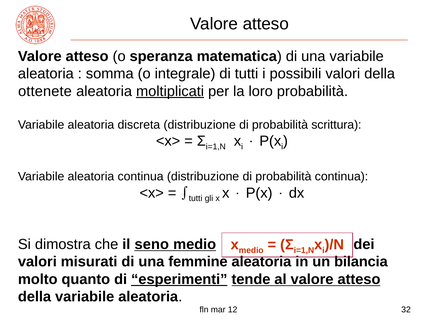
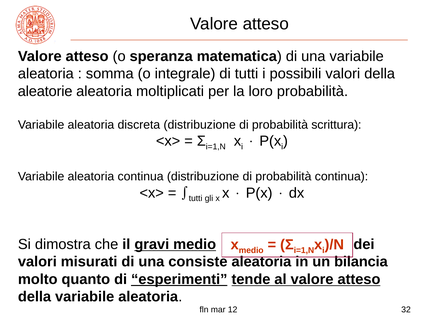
ottenete: ottenete -> aleatorie (45, 91)
moltiplicati underline: present -> none (170, 91)
seno: seno -> gravi (152, 244)
femmine: femmine -> consiste (198, 262)
